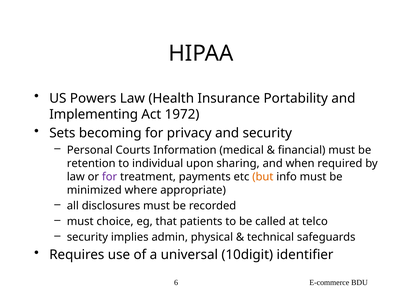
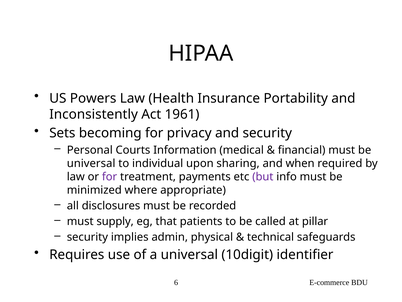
Implementing: Implementing -> Inconsistently (94, 114)
1972: 1972 -> 1961 (182, 114)
retention: retention -> universal (91, 163)
but colour: orange -> purple (263, 177)
choice: choice -> supply (115, 221)
telco: telco -> pillar (315, 221)
